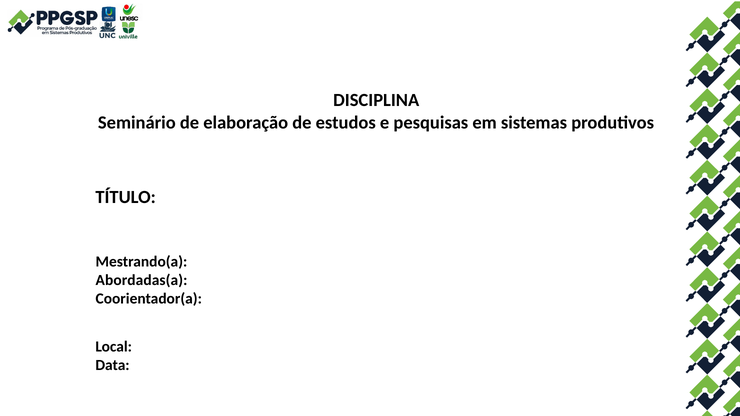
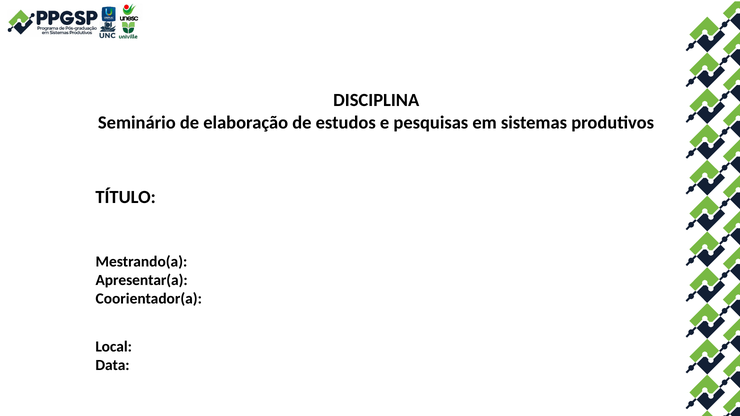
Abordadas(a: Abordadas(a -> Apresentar(a (142, 280)
